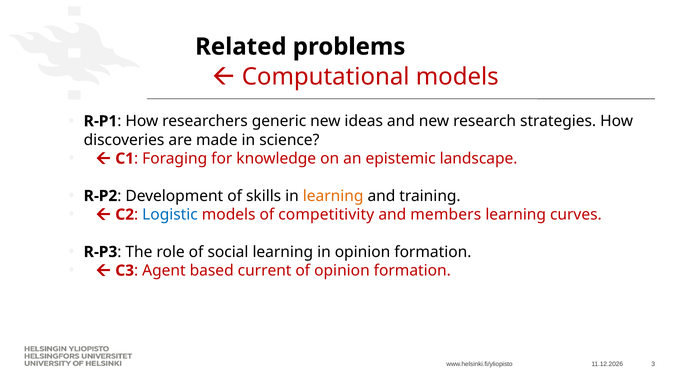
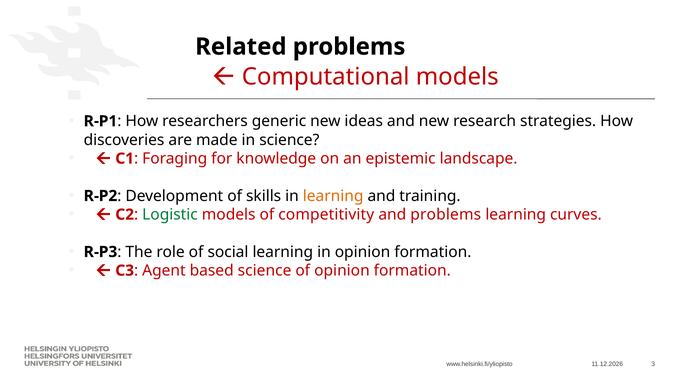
Logistic colour: blue -> green (170, 215)
and members: members -> problems (446, 215)
based current: current -> science (265, 271)
